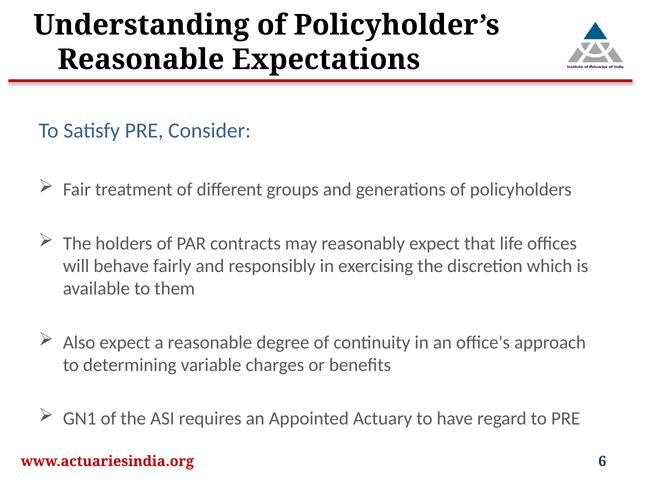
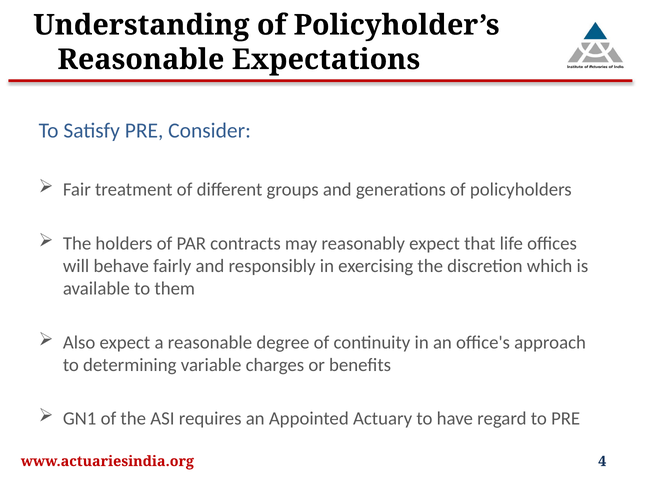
6: 6 -> 4 (602, 461)
